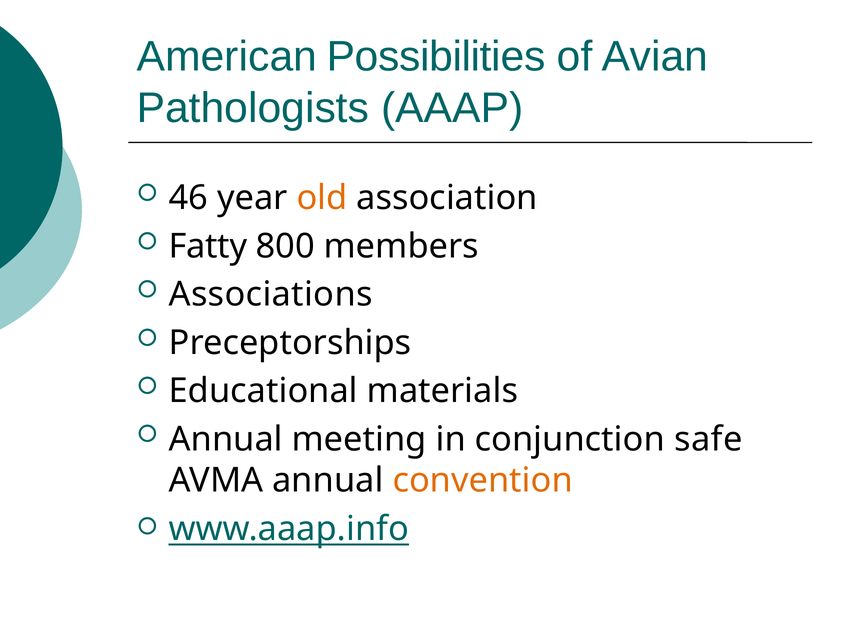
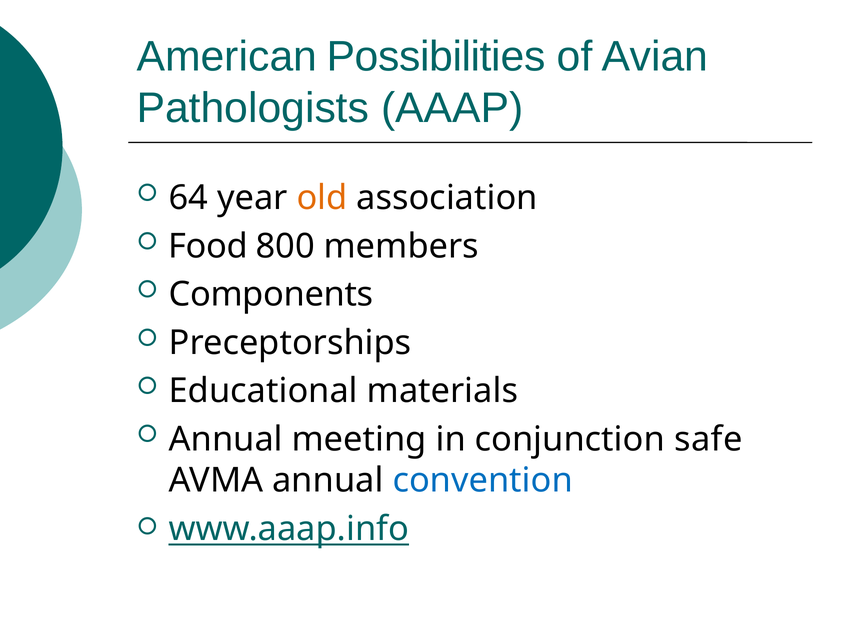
46: 46 -> 64 (188, 198)
Fatty: Fatty -> Food (208, 246)
Associations: Associations -> Components (271, 295)
convention colour: orange -> blue (483, 481)
